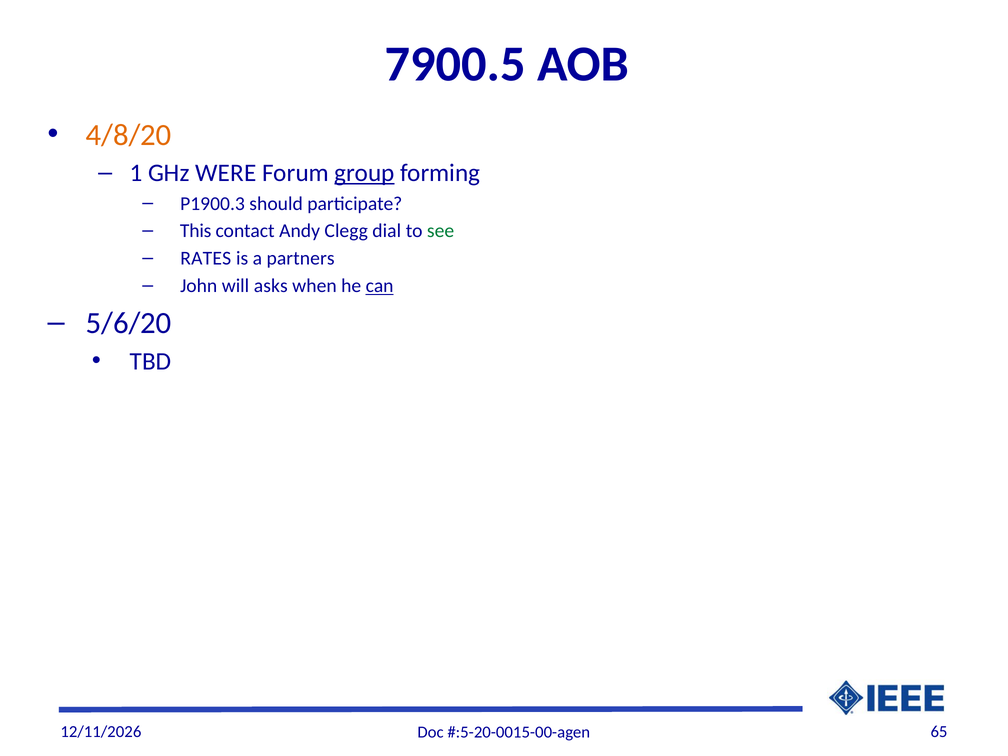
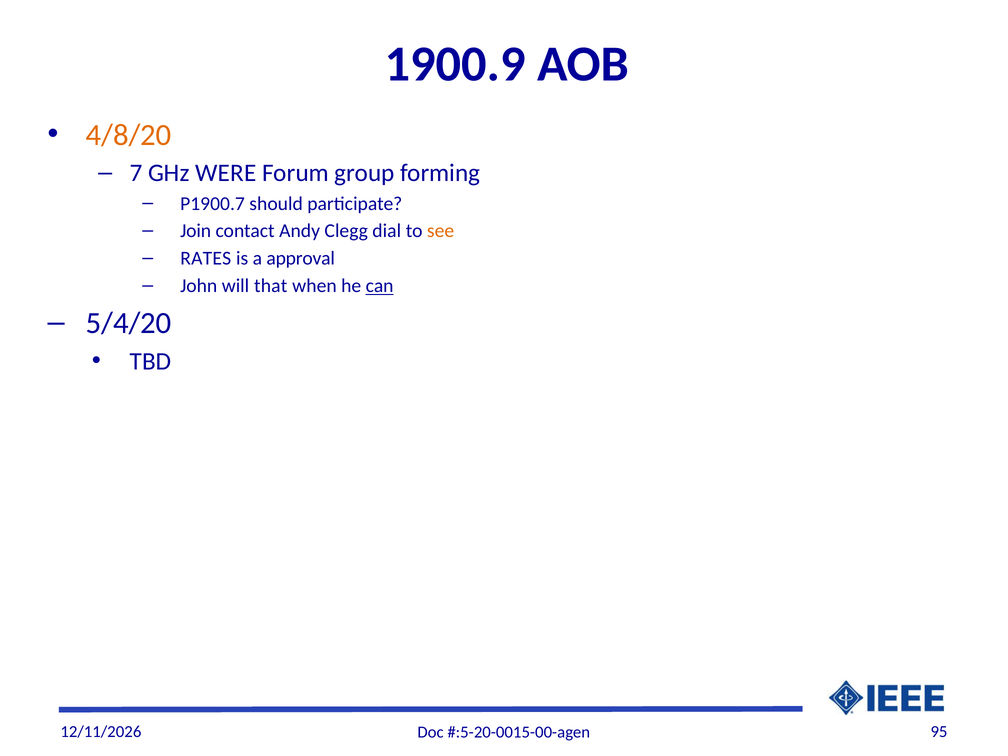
7900.5: 7900.5 -> 1900.9 (455, 64)
1: 1 -> 7 (136, 173)
group underline: present -> none (365, 173)
P1900.3: P1900.3 -> P1900.7 (213, 204)
This: This -> Join (196, 231)
see colour: green -> orange (441, 231)
partners: partners -> approval (301, 258)
asks: asks -> that (271, 286)
5/6/20: 5/6/20 -> 5/4/20 (129, 323)
65: 65 -> 95 (939, 732)
